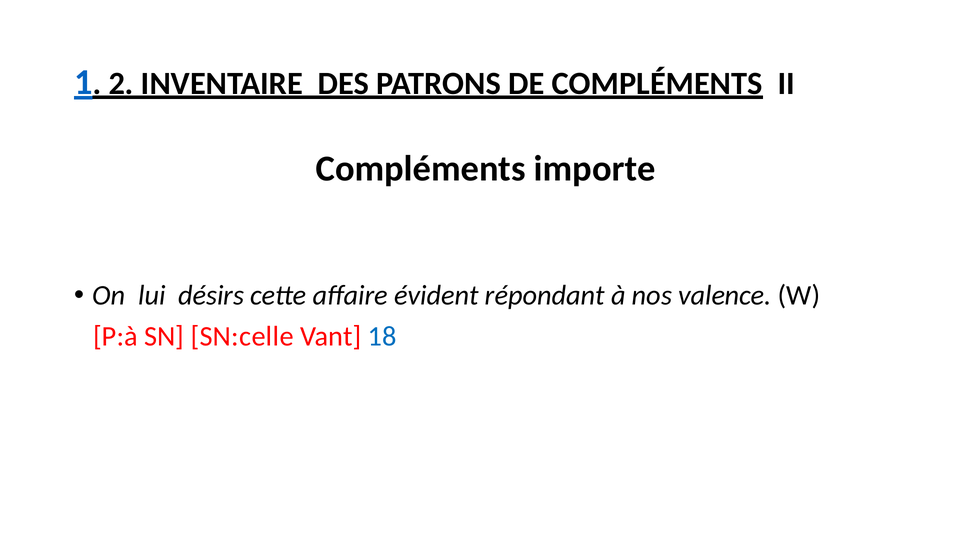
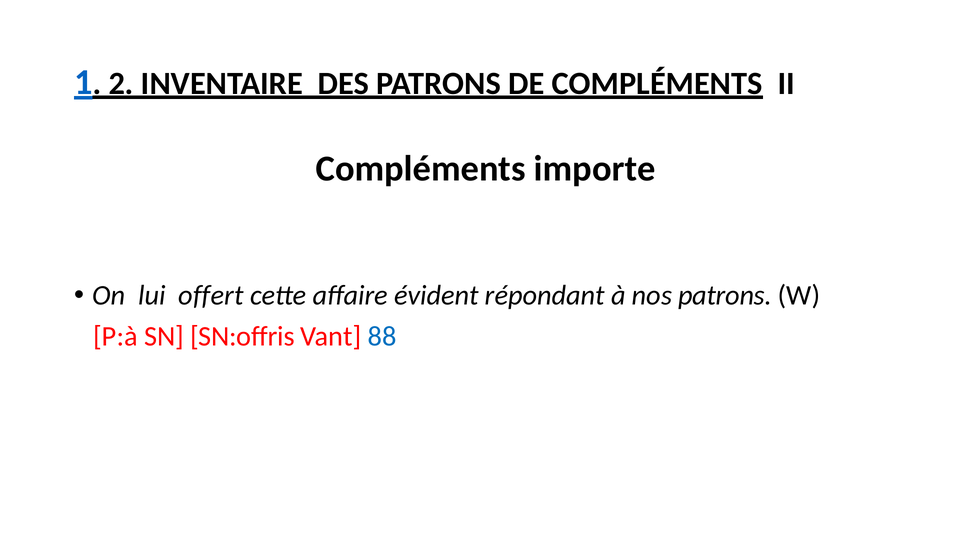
désirs: désirs -> offert (211, 295)
nos valence: valence -> patrons (725, 295)
SN:celle: SN:celle -> SN:offris (242, 336)
18: 18 -> 88 (382, 336)
